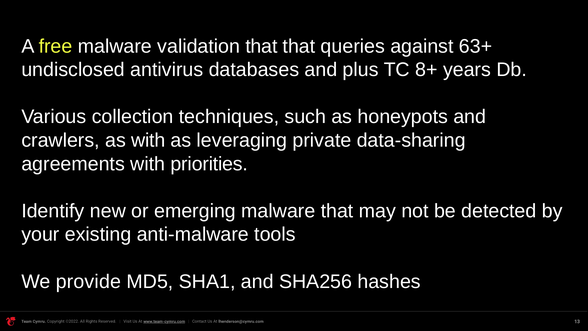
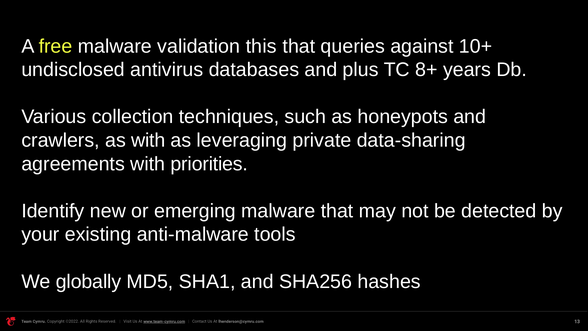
validation that: that -> this (261, 46)
63+: 63+ -> 10+ (476, 46)
provide: provide -> globally (89, 281)
